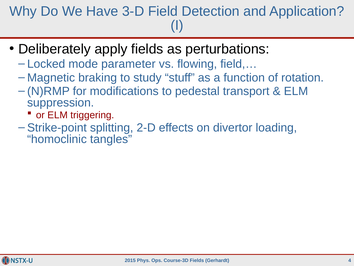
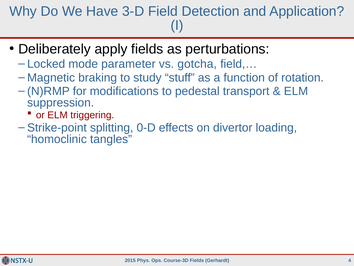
flowing: flowing -> gotcha (197, 64)
2-D: 2-D -> 0-D (146, 128)
